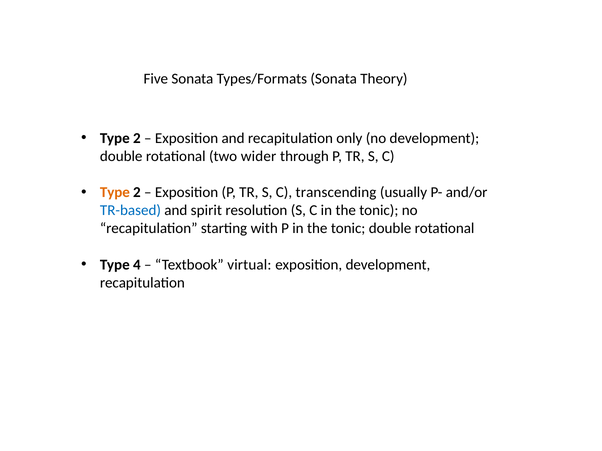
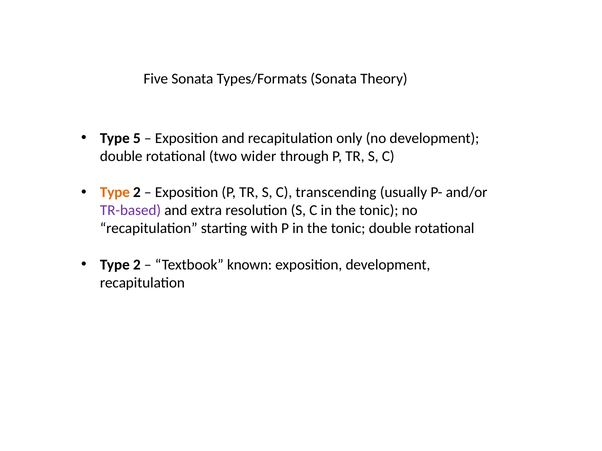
2: 2 -> 5 (137, 138)
TR-based colour: blue -> purple (130, 211)
spirit: spirit -> extra (206, 211)
4: 4 -> 2 (137, 265)
virtual: virtual -> known (250, 265)
